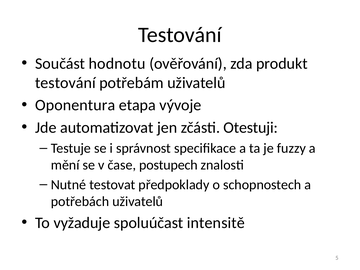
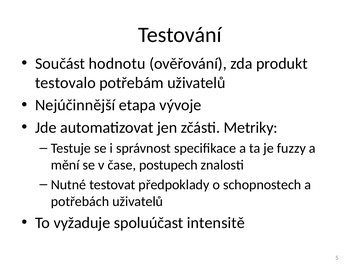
testování: testování -> testovalo (65, 83)
Oponentura: Oponentura -> Nejúčinnější (75, 105)
Otestuji: Otestuji -> Metriky (251, 128)
